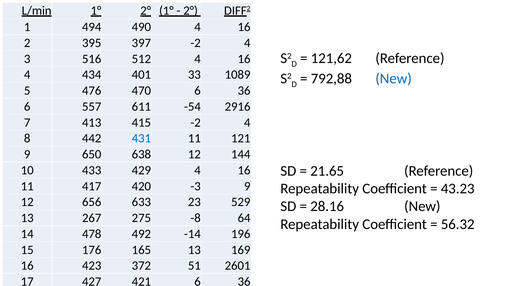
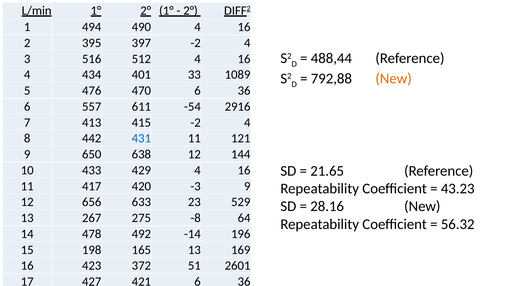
121,62: 121,62 -> 488,44 (331, 58)
New colour: blue -> orange (394, 78)
176: 176 -> 198 (92, 250)
